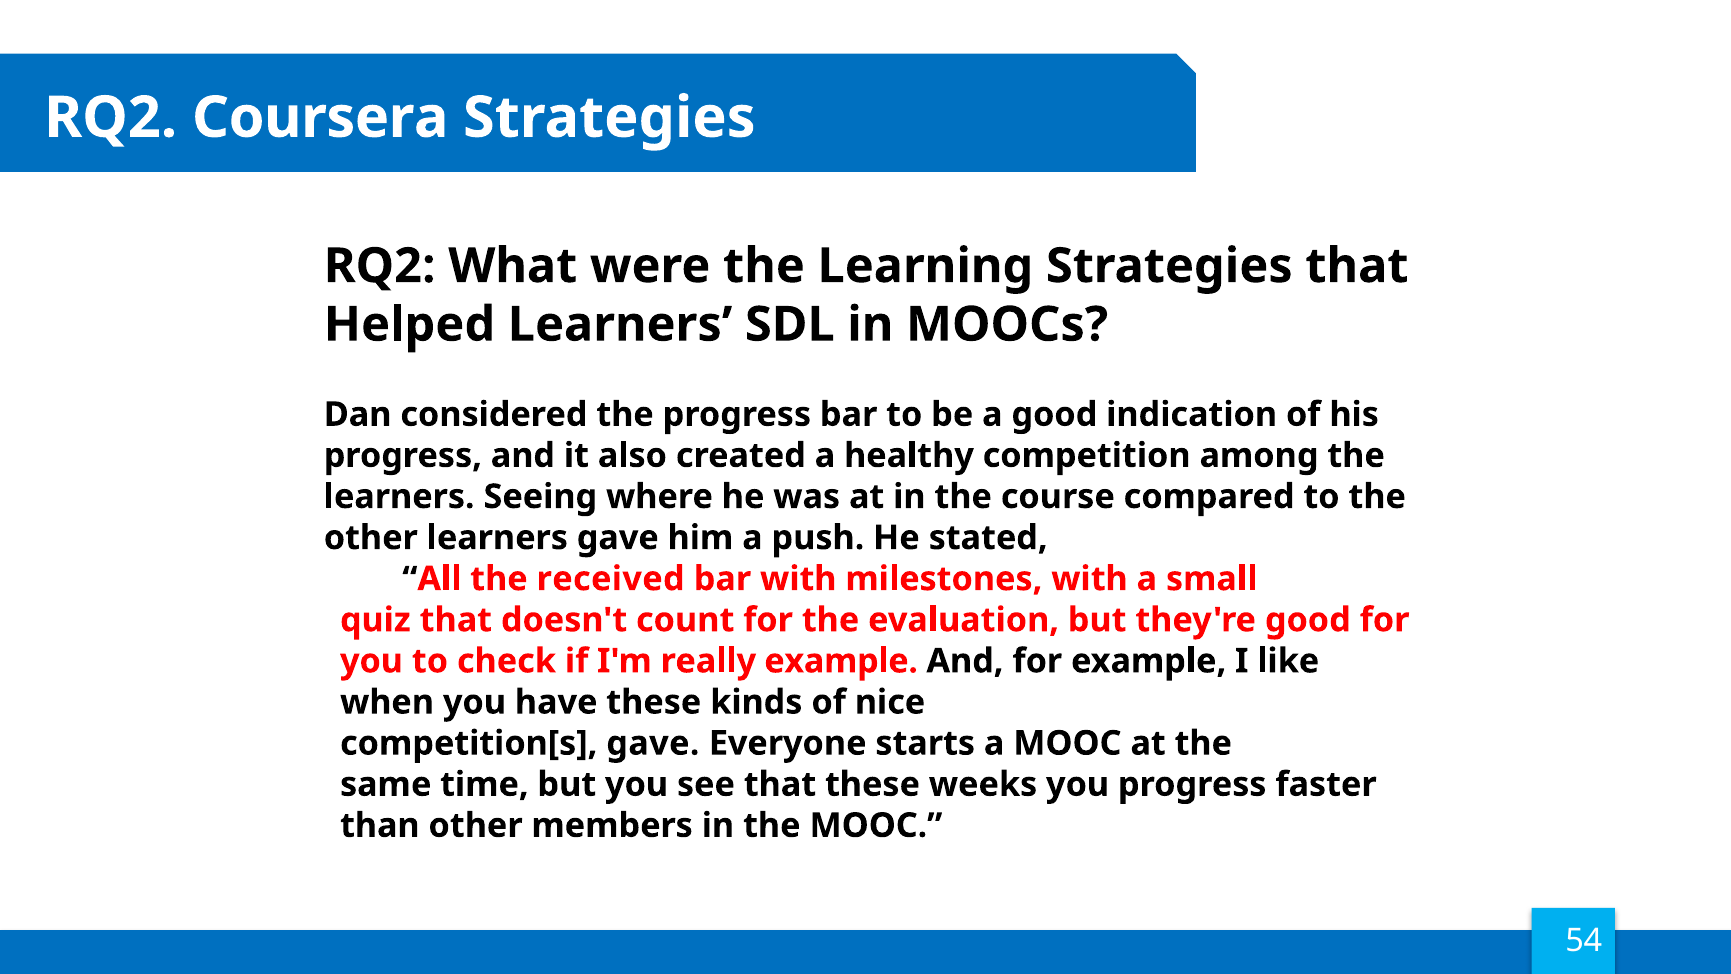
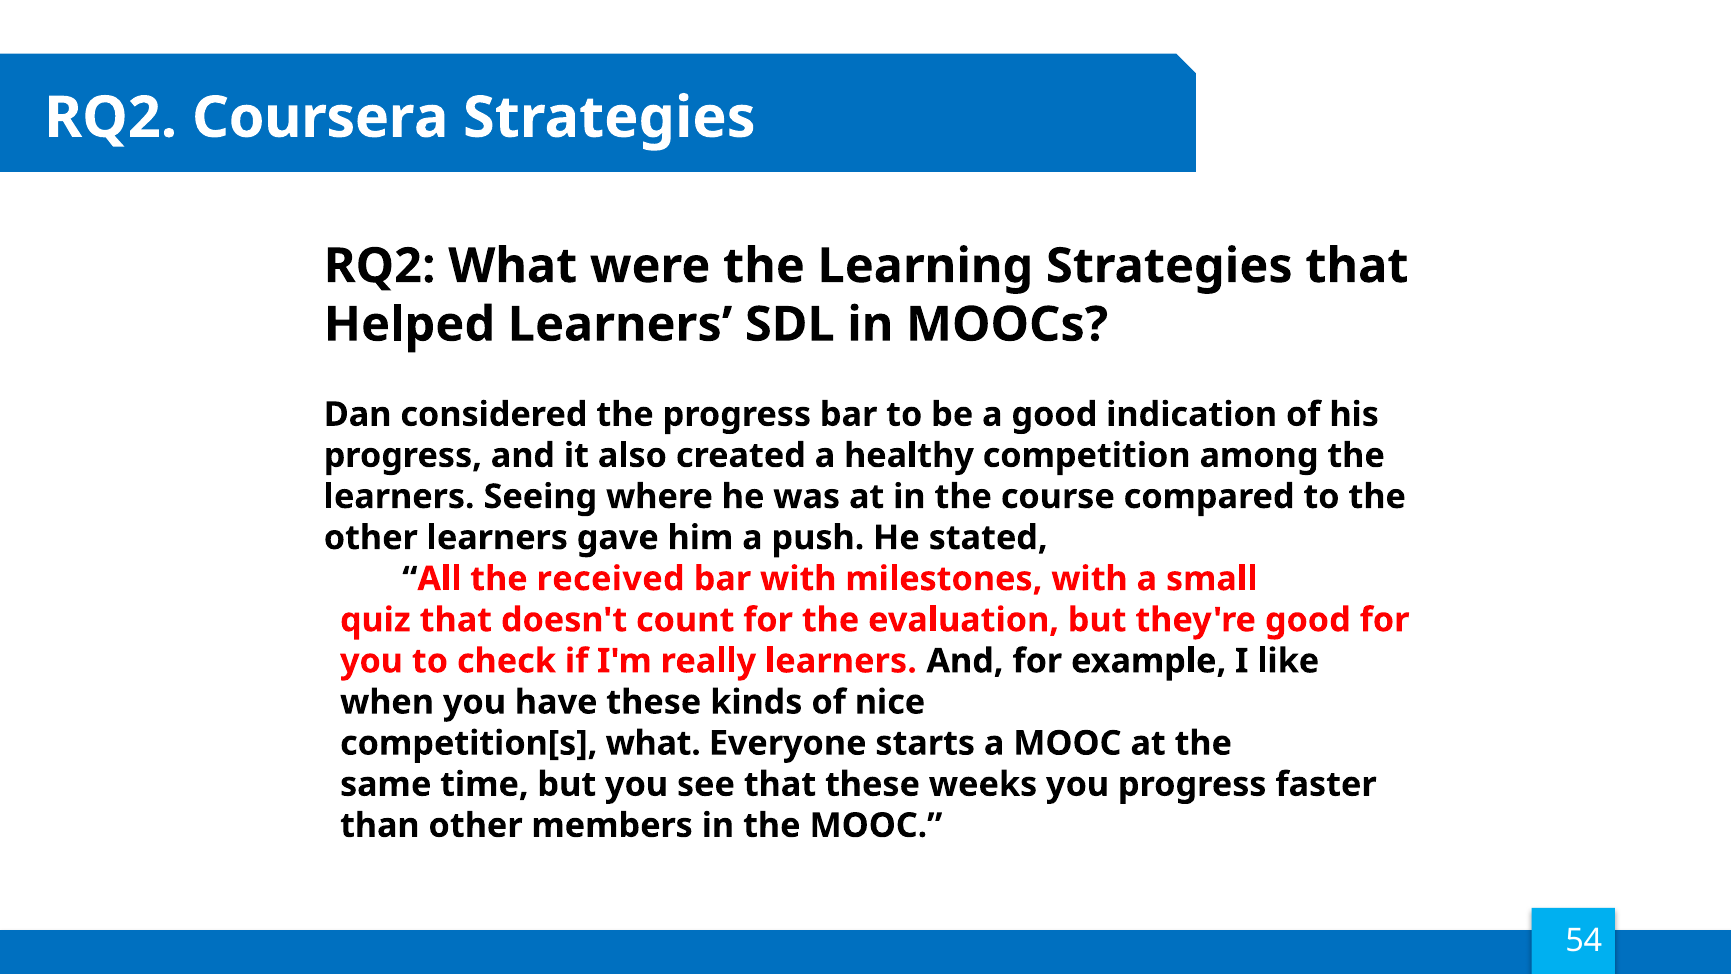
really example: example -> learners (841, 661)
competition[s gave: gave -> what (653, 743)
